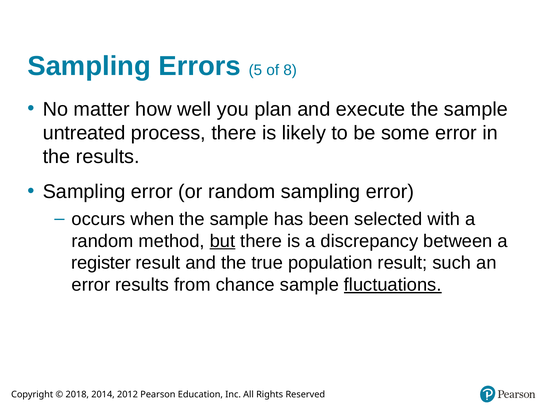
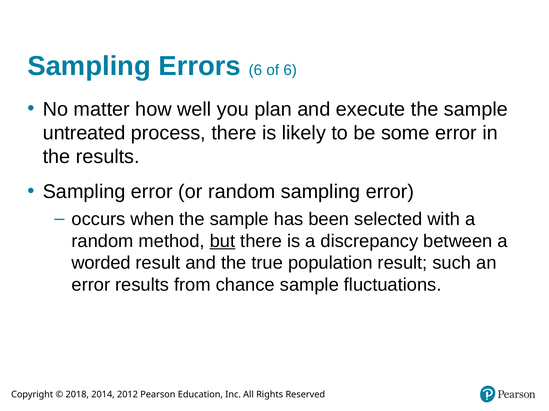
Errors 5: 5 -> 6 (255, 70)
of 8: 8 -> 6 (290, 70)
register: register -> worded (101, 263)
fluctuations underline: present -> none (393, 285)
